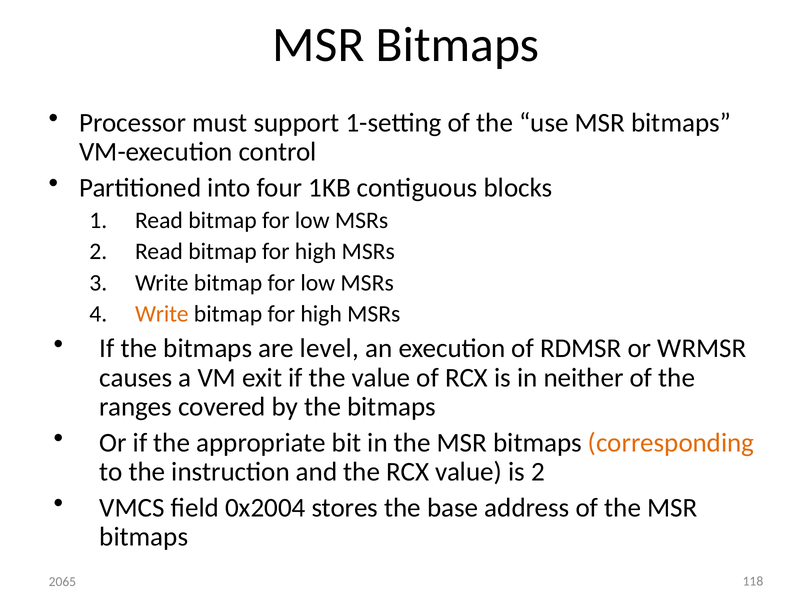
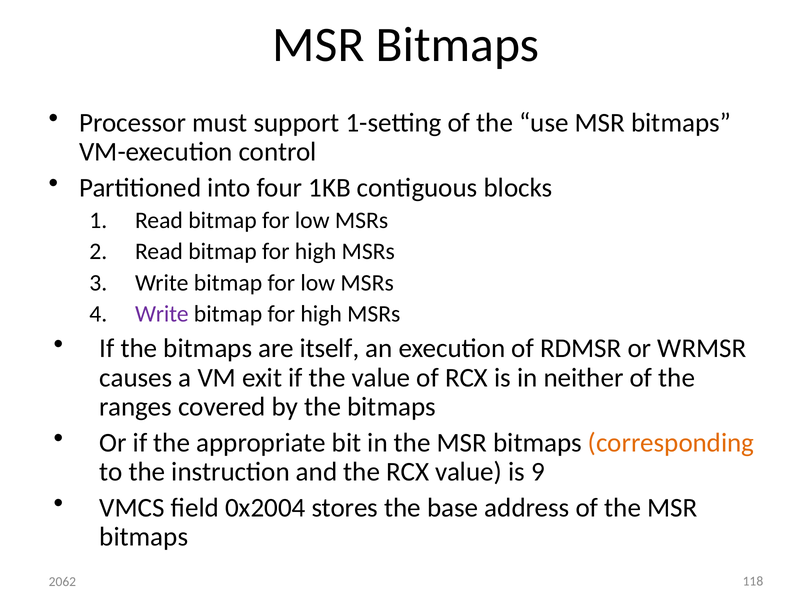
Write colour: orange -> purple (162, 314)
level: level -> itself (330, 349)
is 2: 2 -> 9 (538, 472)
2065: 2065 -> 2062 (62, 582)
